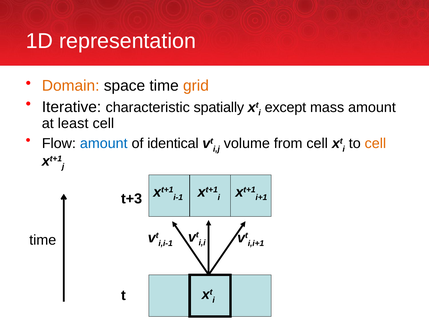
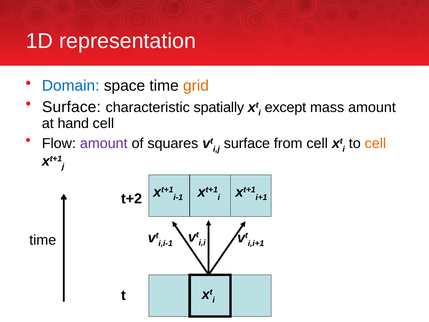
Domain colour: orange -> blue (71, 85)
Iterative: Iterative -> Surface (71, 107)
least: least -> hand (73, 123)
amount colour: blue -> purple (104, 143)
identical: identical -> squares (173, 143)
volume: volume -> surface (247, 143)
t+3: t+3 -> t+2 (132, 199)
